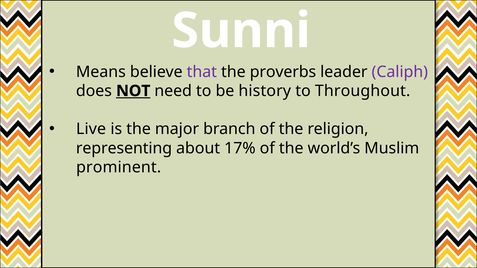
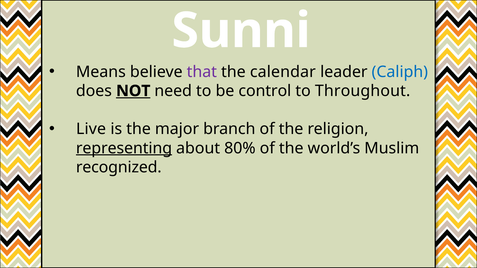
proverbs: proverbs -> calendar (283, 72)
Caliph colour: purple -> blue (400, 72)
history: history -> control (265, 91)
representing underline: none -> present (124, 148)
17%: 17% -> 80% (240, 148)
prominent: prominent -> recognized (119, 167)
